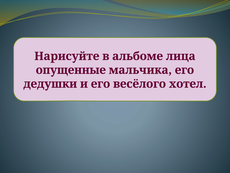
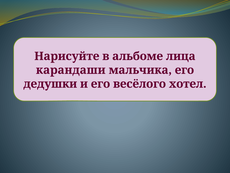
опущенные: опущенные -> карандаши (71, 70)
